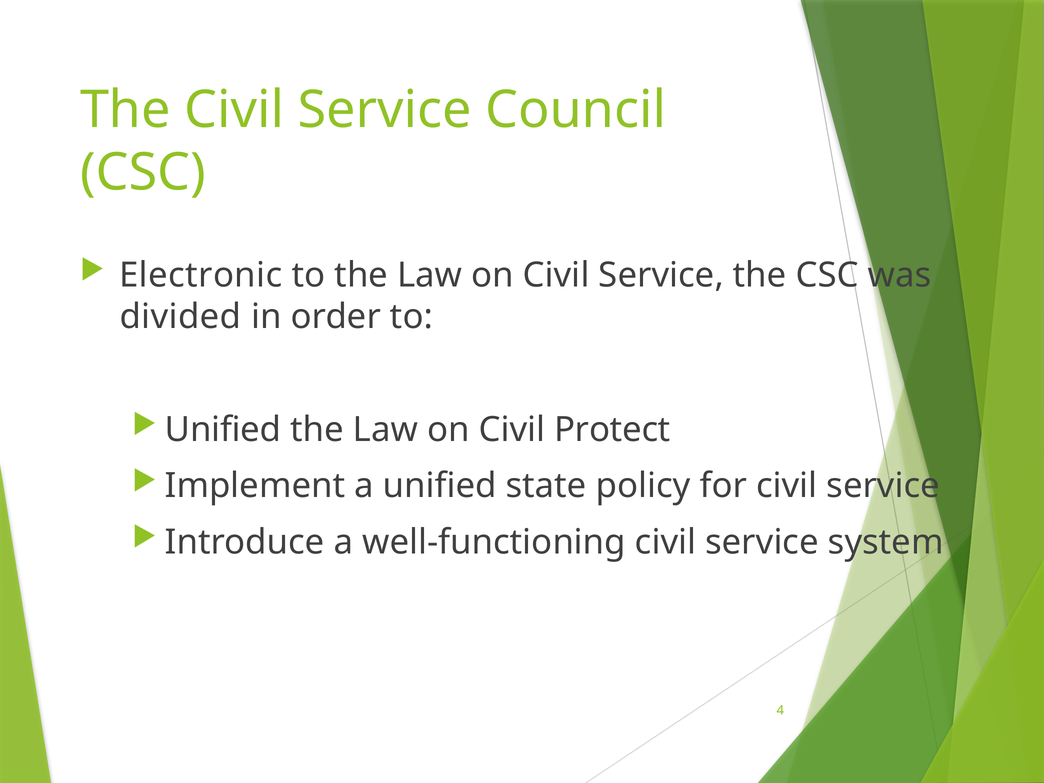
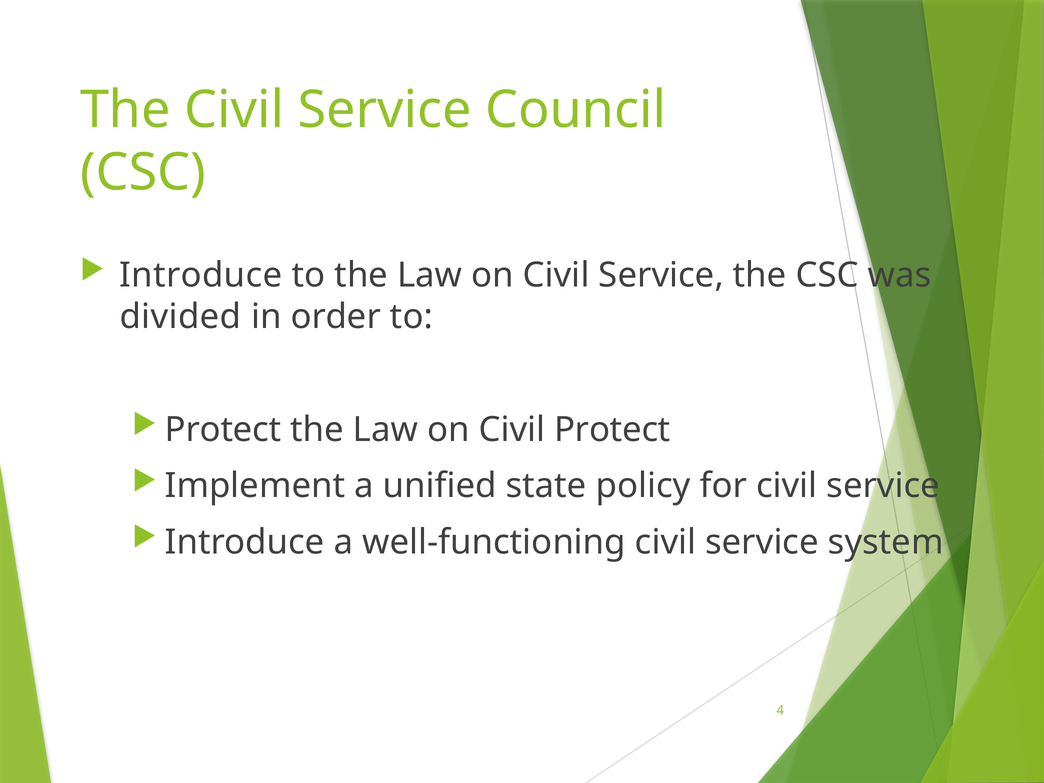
Electronic: Electronic -> Introduce (201, 275)
Unified: Unified -> Protect (223, 430)
